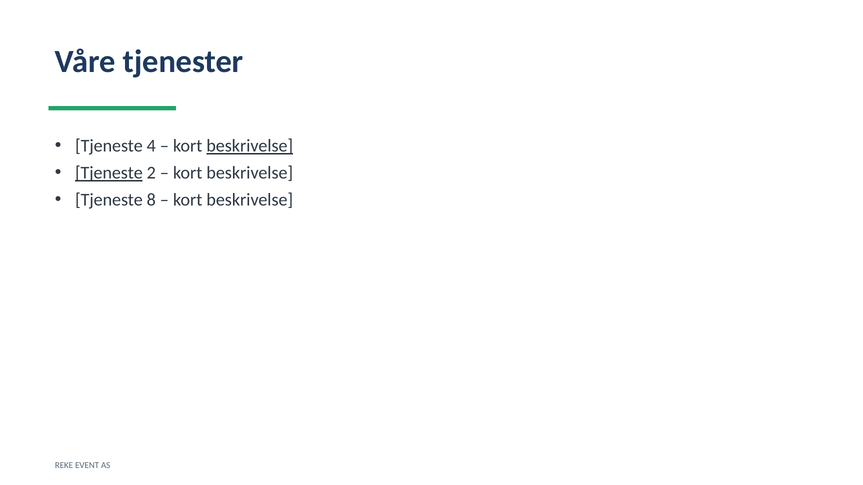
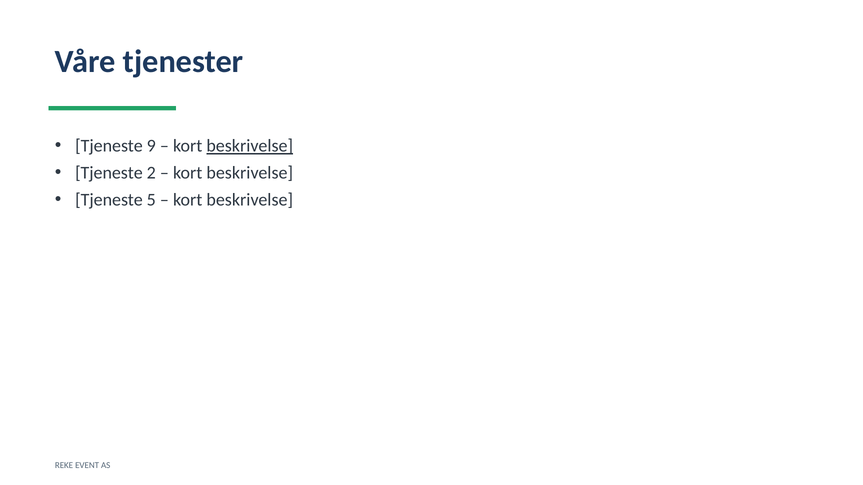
4: 4 -> 9 (151, 146)
Tjeneste underline: present -> none (109, 173)
8: 8 -> 5 (151, 200)
